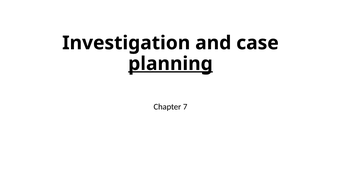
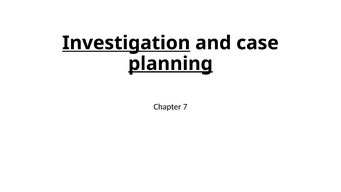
Investigation underline: none -> present (126, 43)
